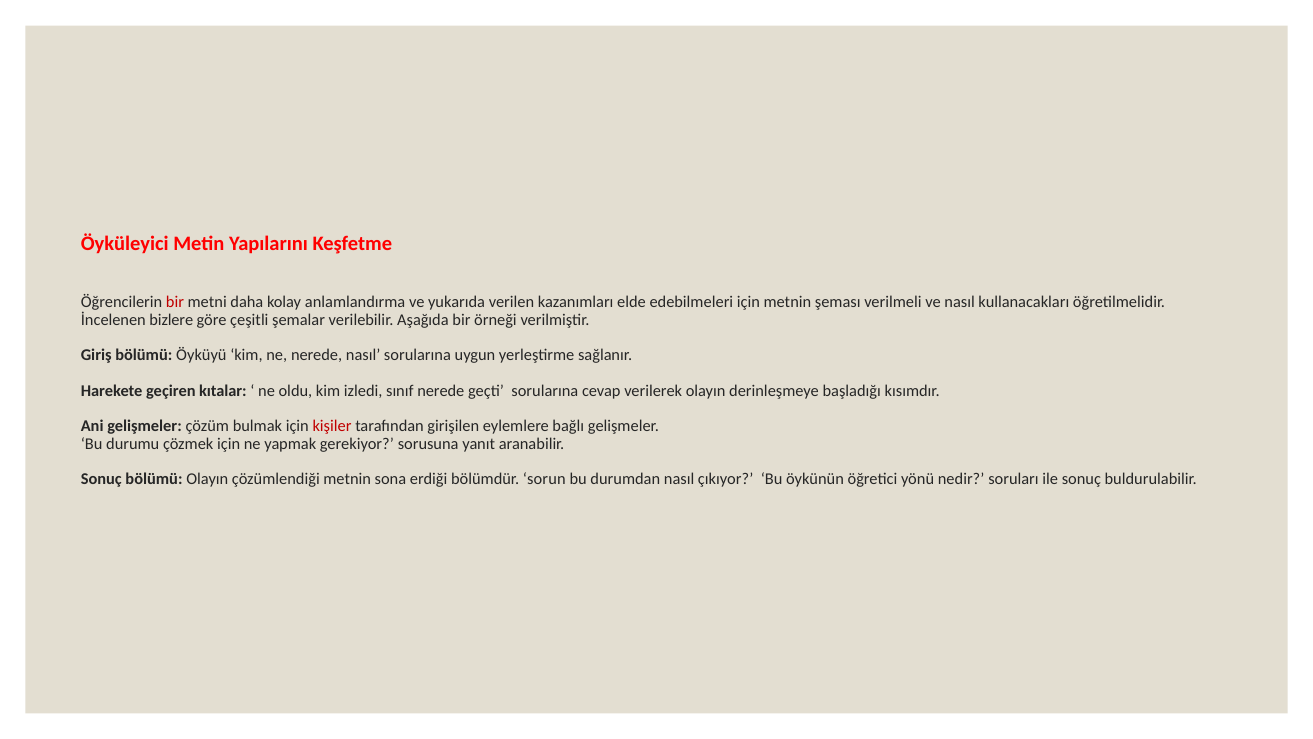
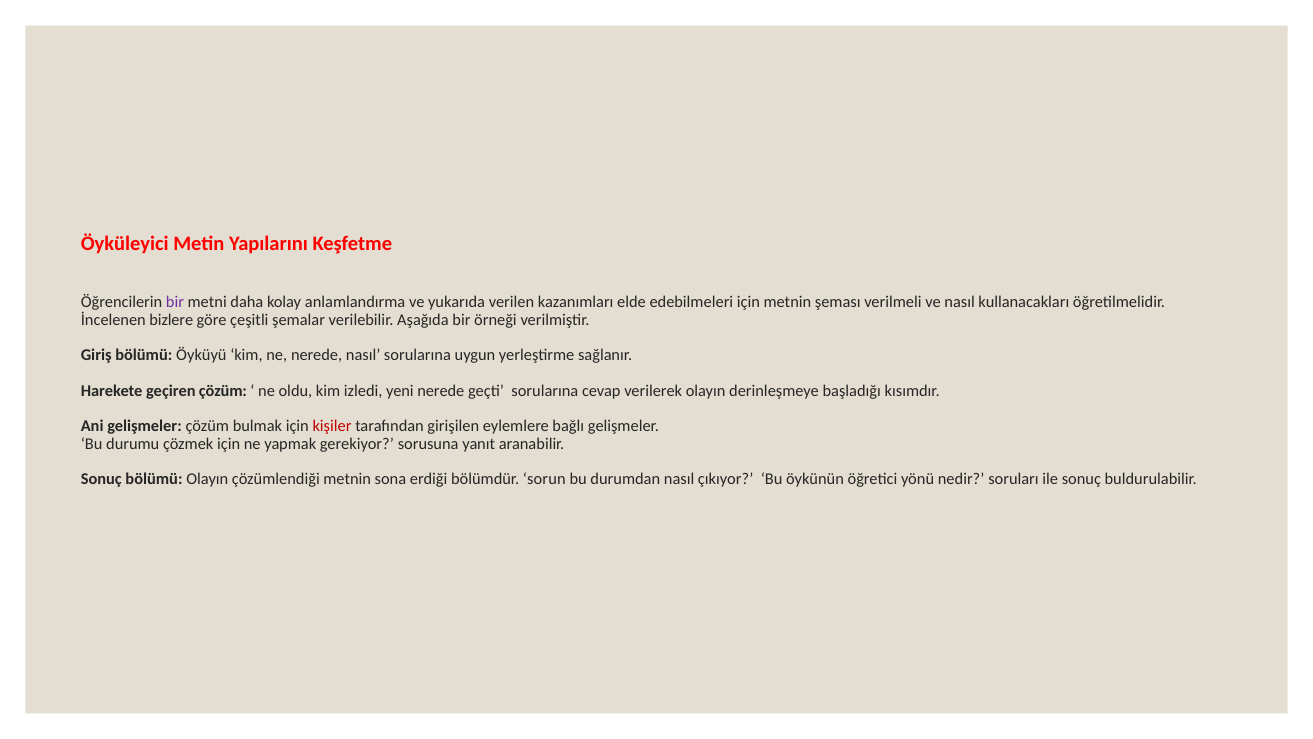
bir colour: red -> purple (175, 302)
geçiren kıtalar: kıtalar -> çözüm (223, 391)
sınıf: sınıf -> yeni (400, 391)
